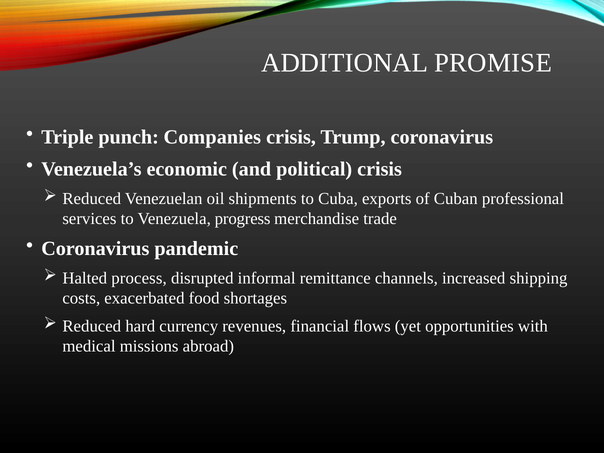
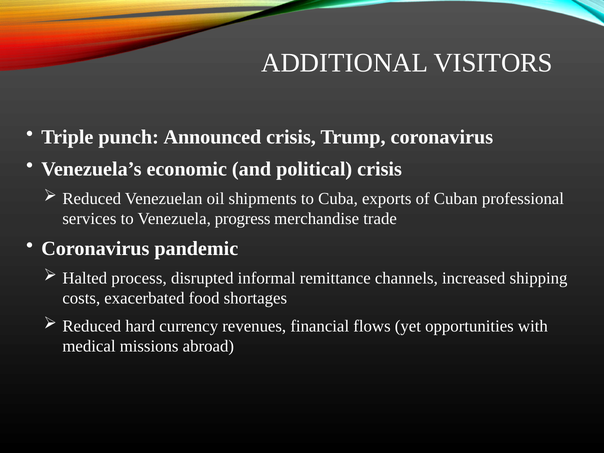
PROMISE: PROMISE -> VISITORS (493, 63)
Companies: Companies -> Announced (212, 137)
